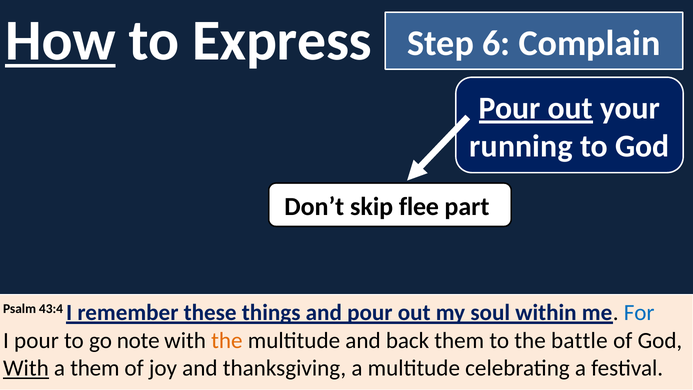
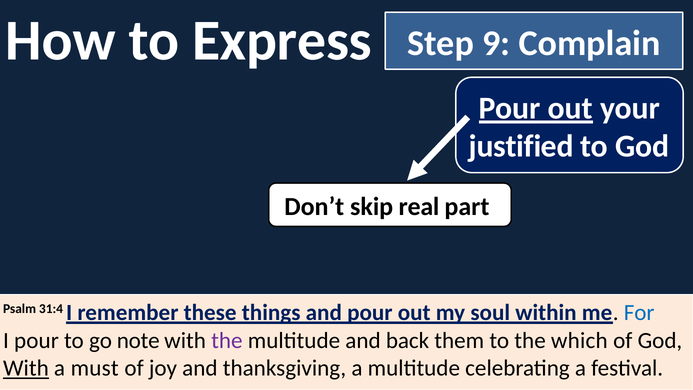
How underline: present -> none (60, 41)
6: 6 -> 9 (496, 43)
running: running -> justified (521, 146)
flee: flee -> real (419, 206)
43:4: 43:4 -> 31:4 (51, 309)
the colour: orange -> purple (227, 340)
battle: battle -> which (579, 340)
a them: them -> must (95, 368)
